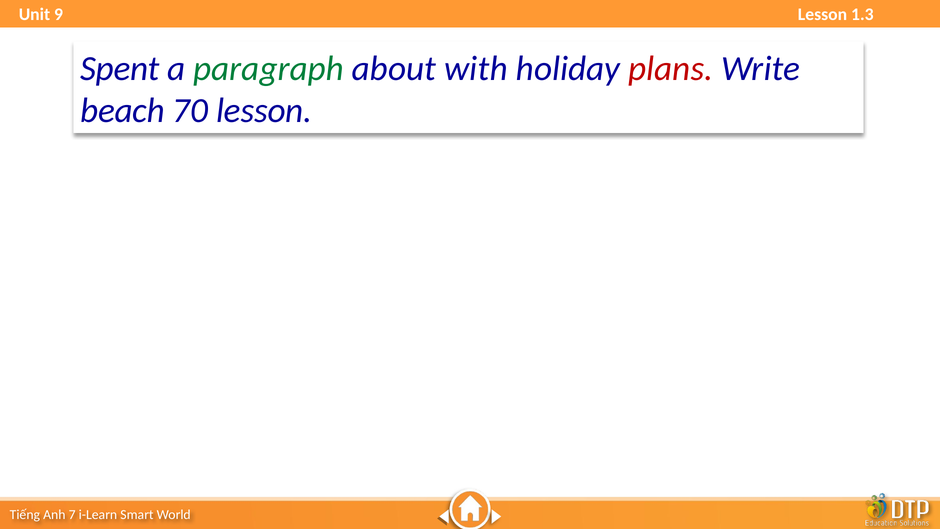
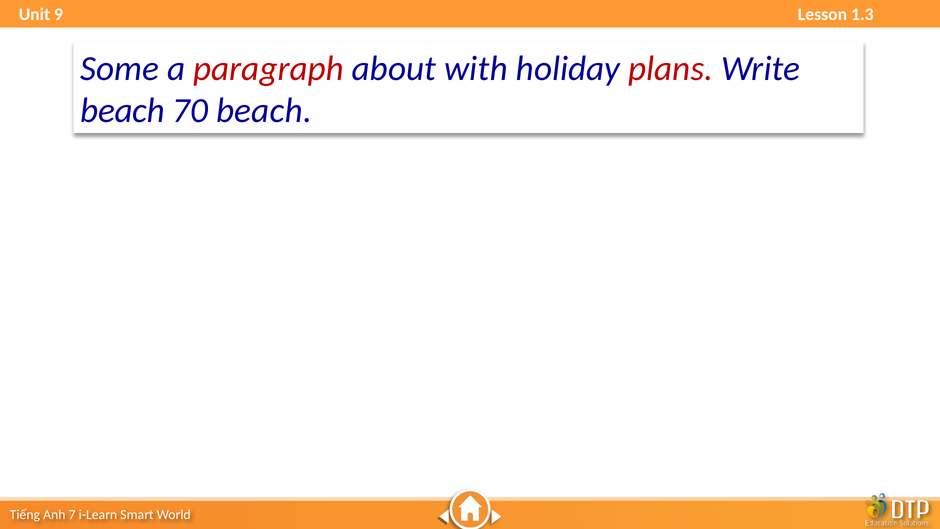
Spent: Spent -> Some (120, 68)
paragraph colour: green -> red (269, 68)
70 lesson: lesson -> beach (264, 111)
